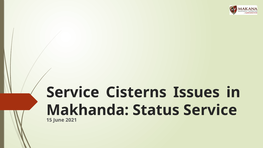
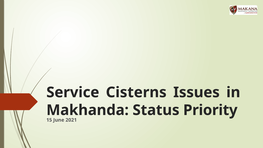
Status Service: Service -> Priority (210, 110)
